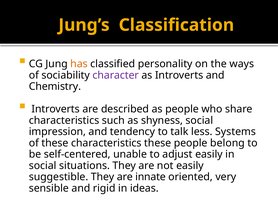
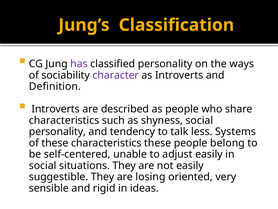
has colour: orange -> purple (79, 64)
Chemistry: Chemistry -> Definition (55, 86)
impression: impression -> personality (57, 131)
innate: innate -> losing (150, 176)
